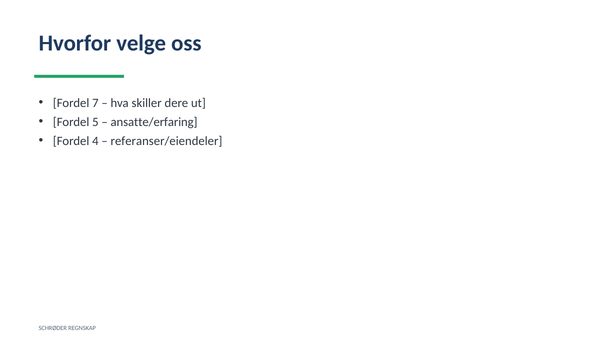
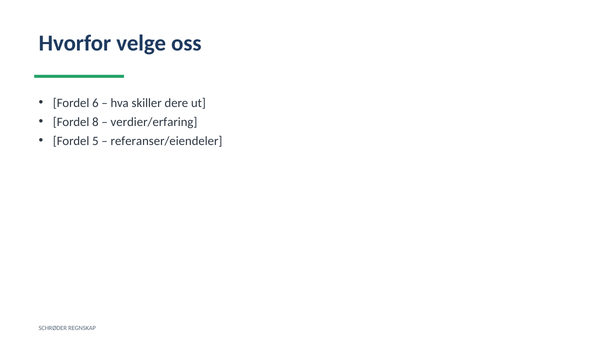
7: 7 -> 6 (95, 103)
5: 5 -> 8 (95, 122)
ansatte/erfaring: ansatte/erfaring -> verdier/erfaring (154, 122)
4: 4 -> 5 (95, 141)
